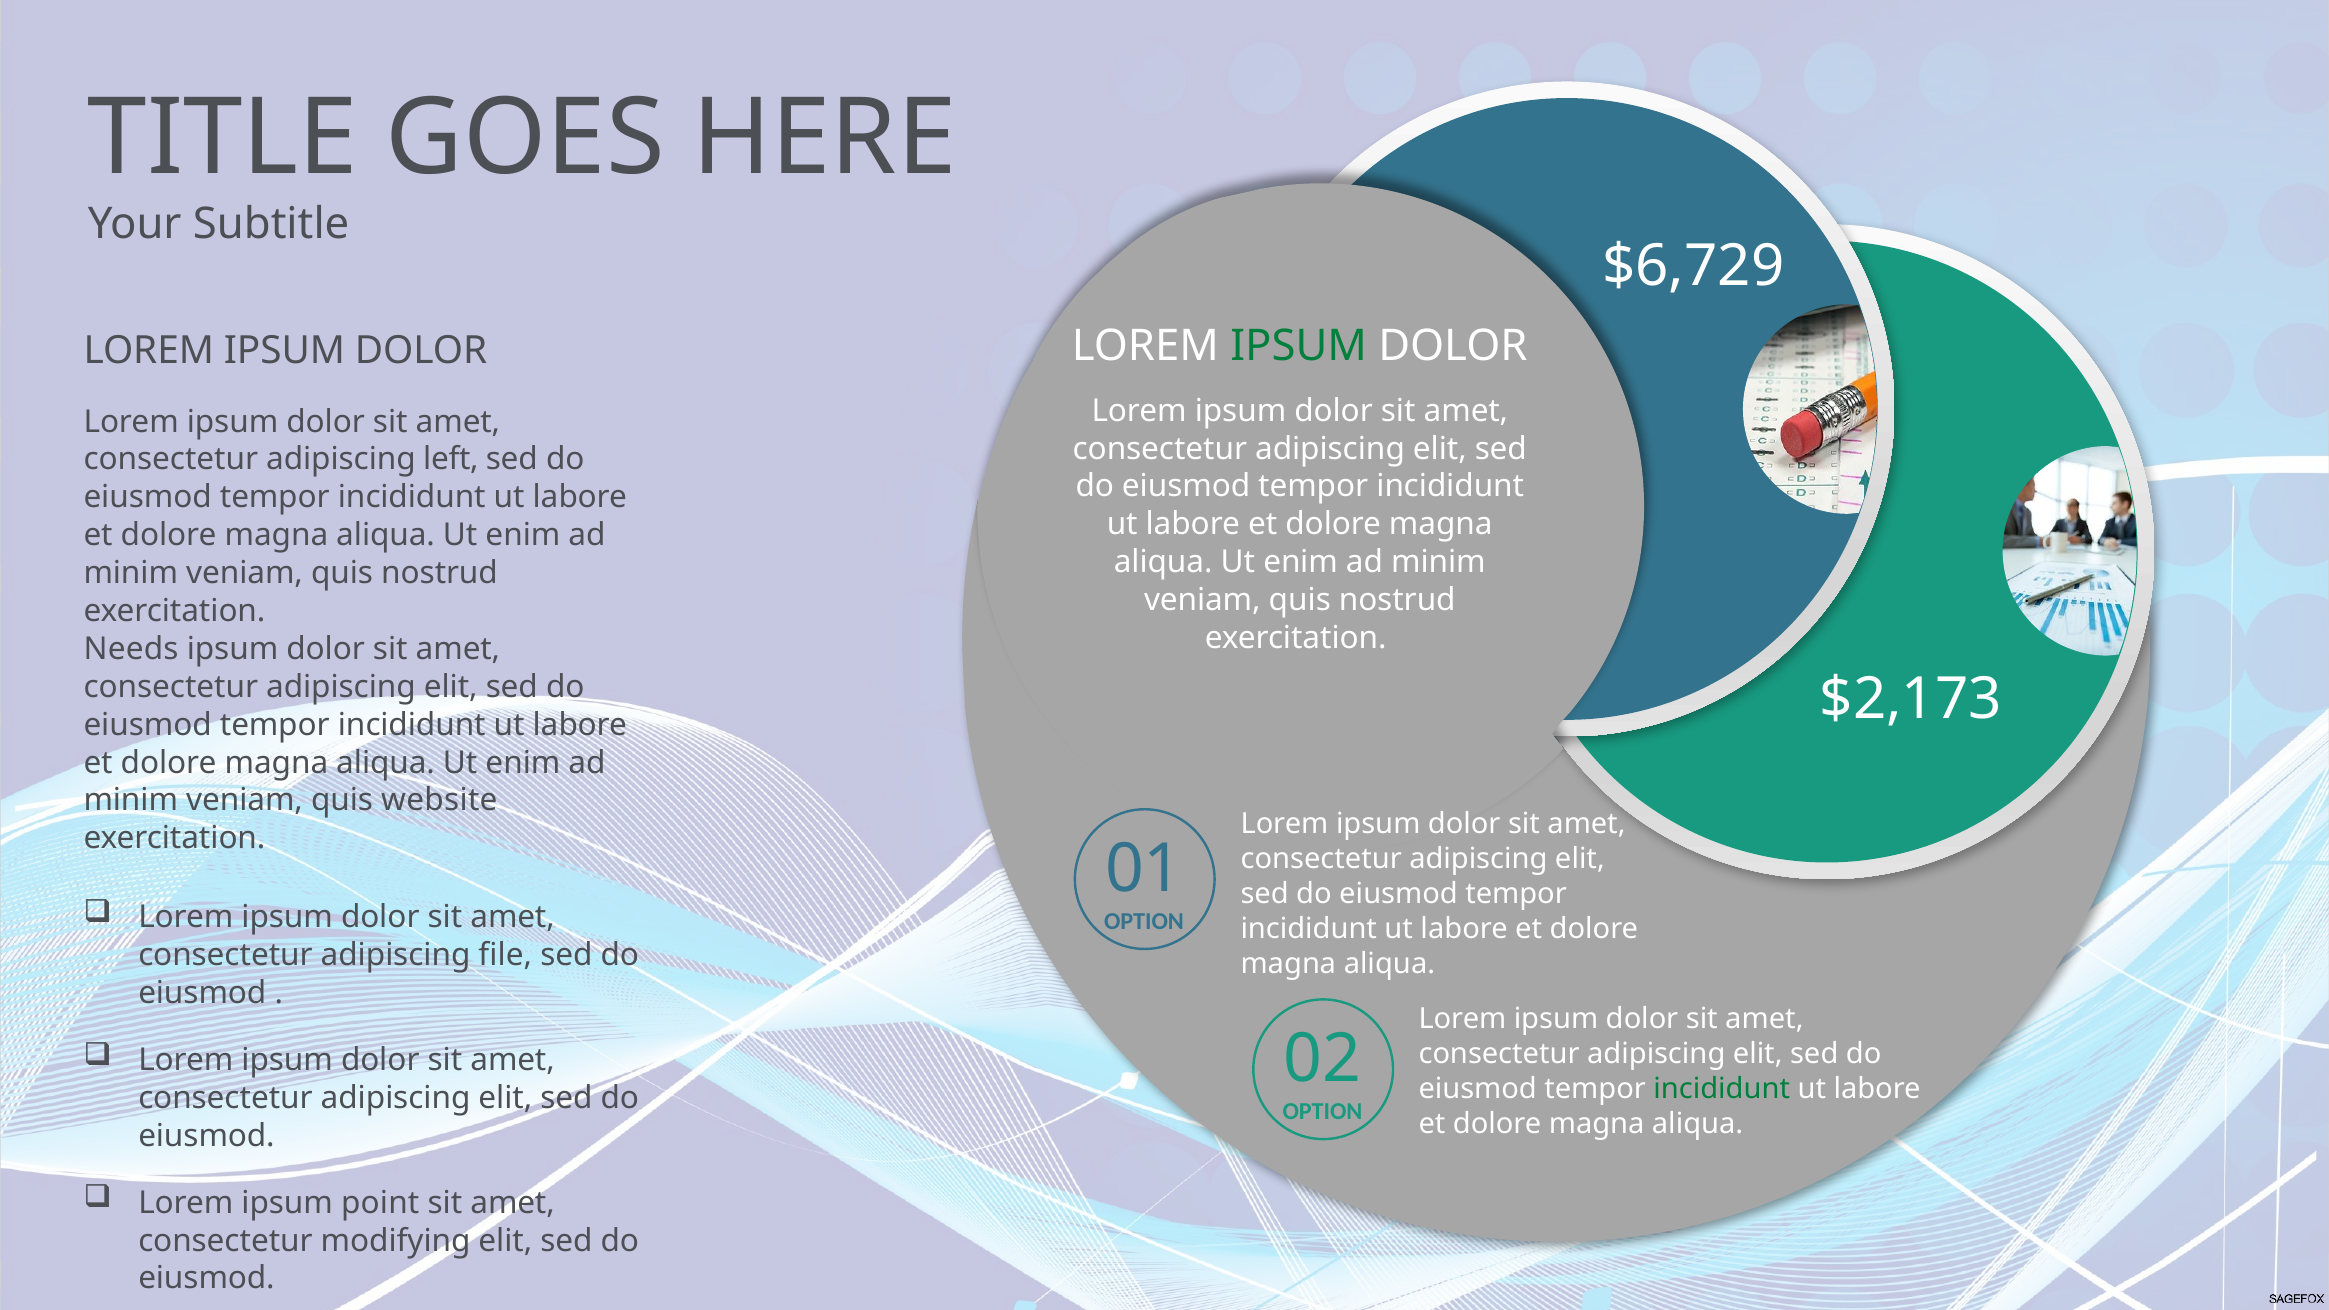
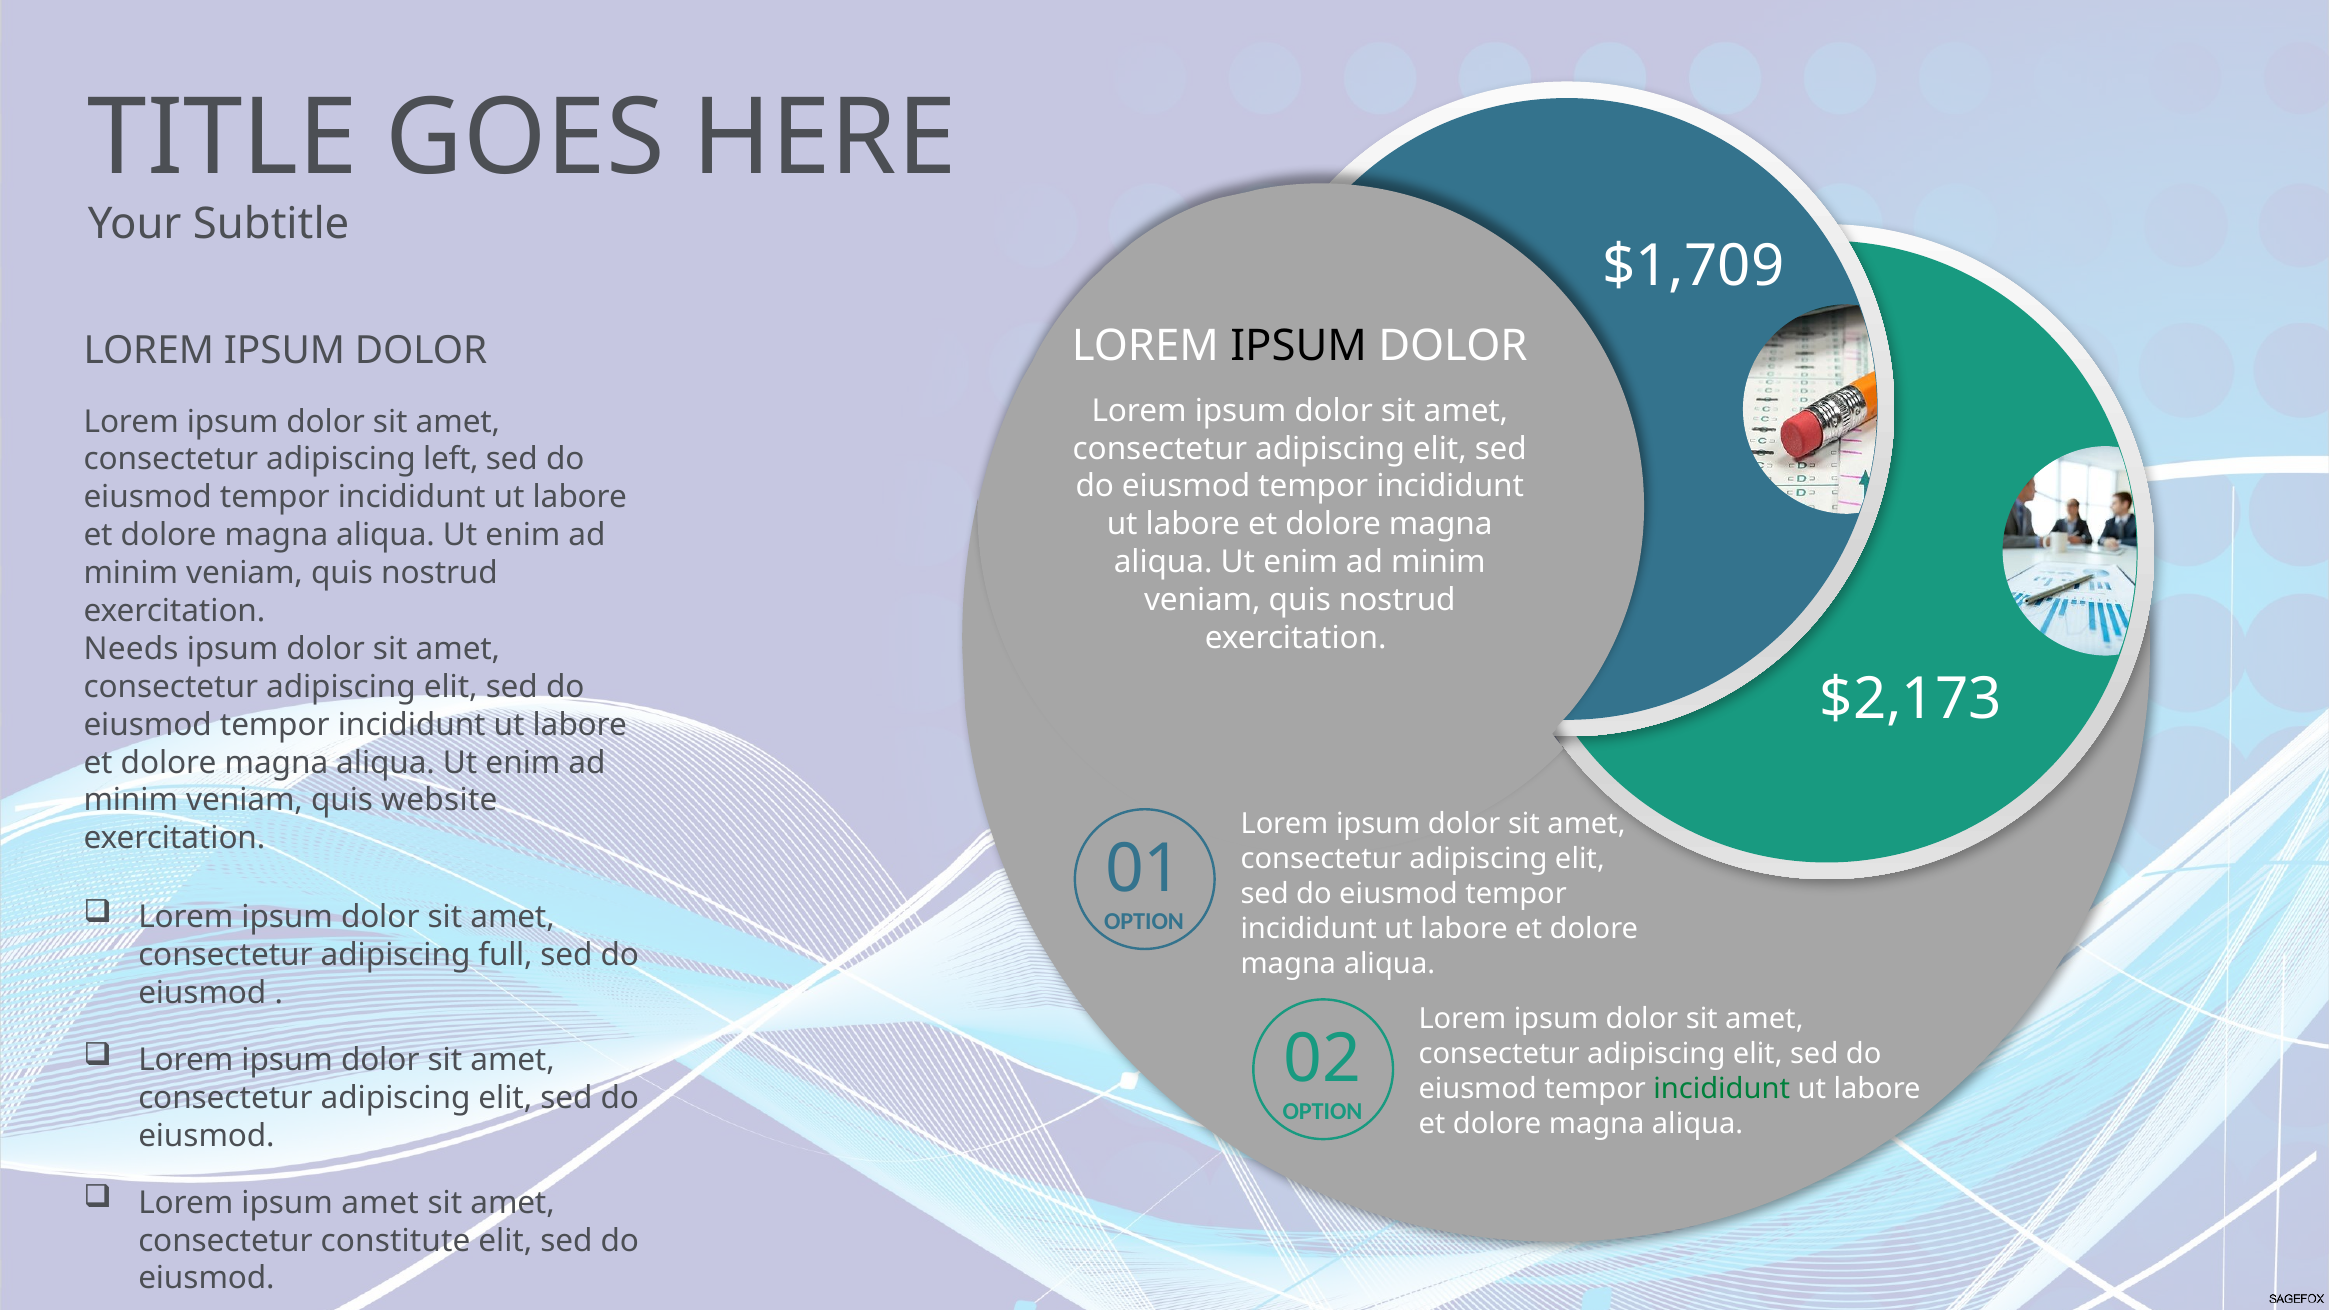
$6,729: $6,729 -> $1,709 (1693, 267)
IPSUM colour: green -> black (1299, 346)
file: file -> full (505, 955)
ipsum point: point -> amet (380, 1203)
modifying: modifying -> constitute (395, 1241)
